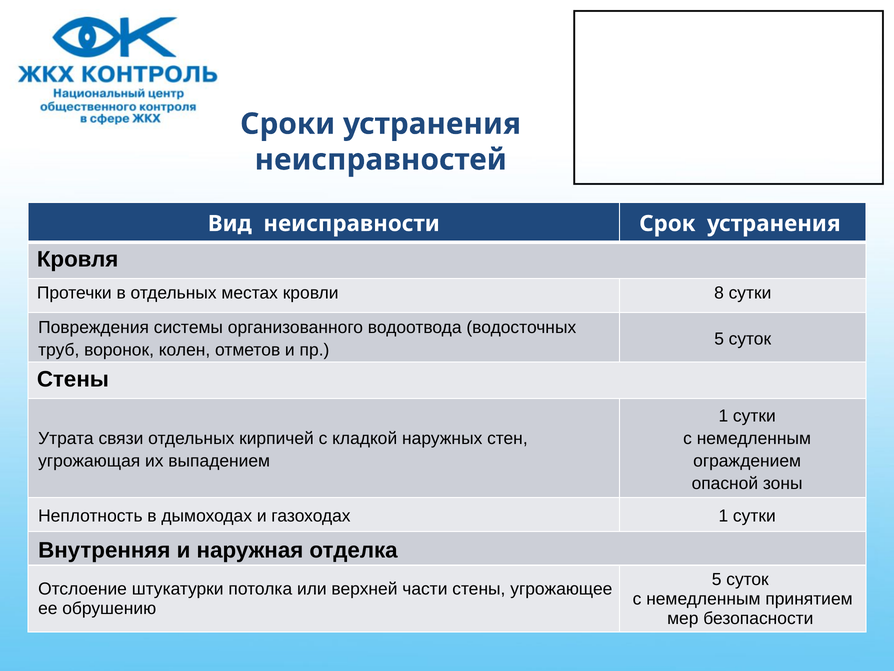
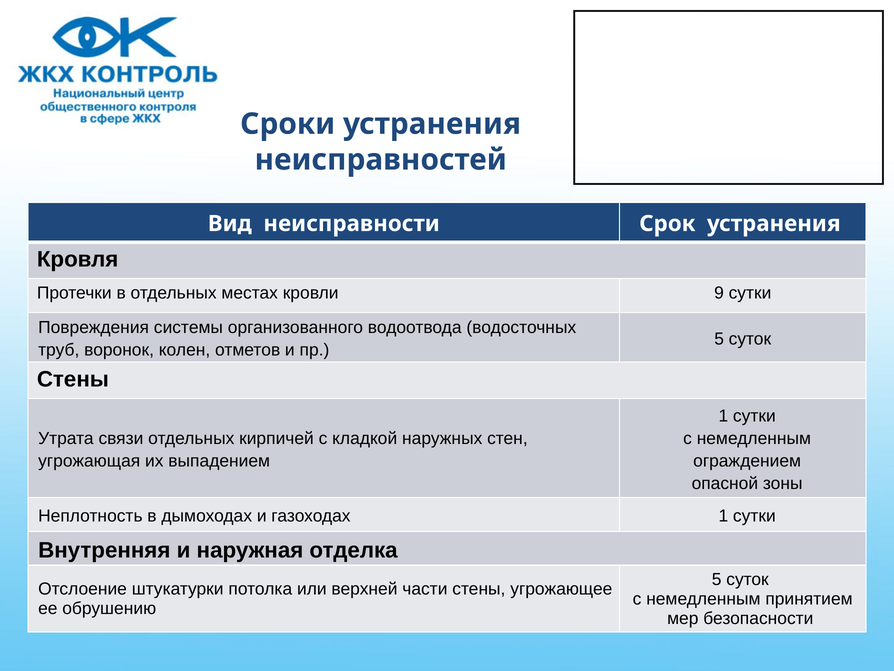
8: 8 -> 9 (719, 293)
